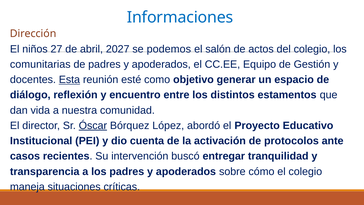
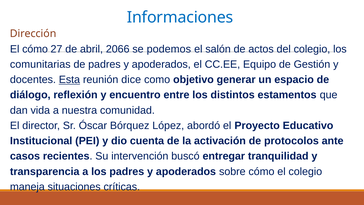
El niños: niños -> cómo (35, 49)
2027: 2027 -> 2066 (118, 49)
esté: esté -> dice (131, 80)
Óscar underline: present -> none (93, 125)
